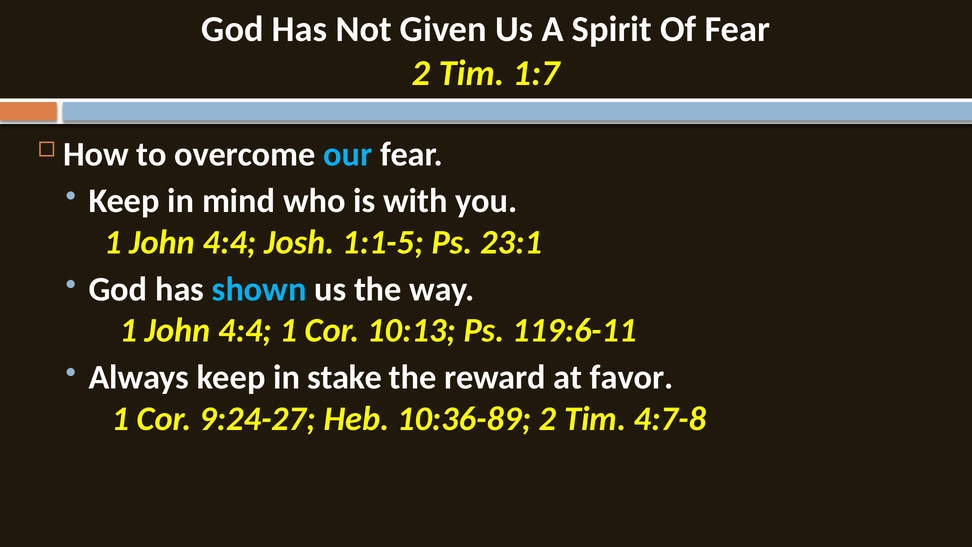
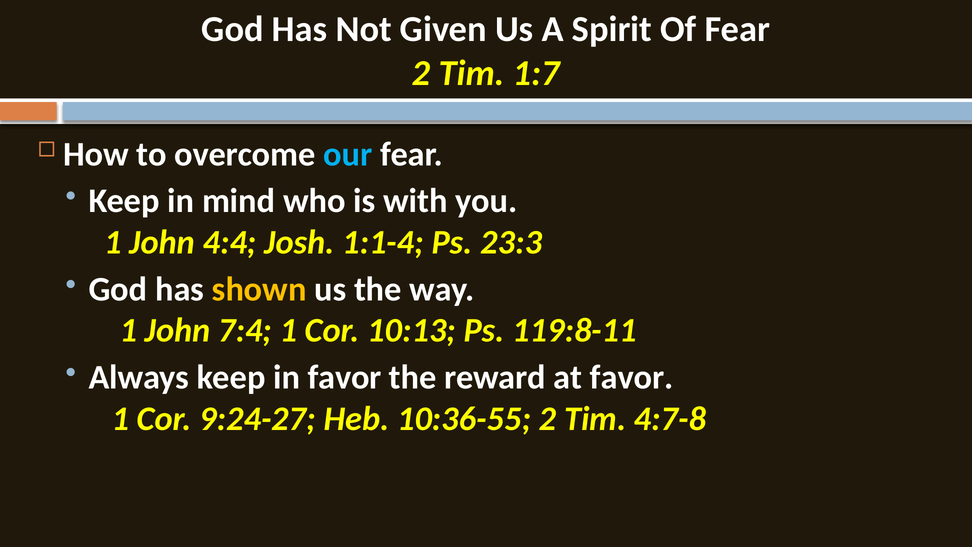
1:1-5: 1:1-5 -> 1:1-4 (383, 242)
23:1: 23:1 -> 23:3 (511, 242)
shown colour: light blue -> yellow (259, 289)
4:4: 4:4 -> 7:4 (245, 330)
119:6-11: 119:6-11 -> 119:8-11 (575, 330)
in stake: stake -> favor (345, 377)
10:36-89: 10:36-89 -> 10:36-55 (464, 419)
